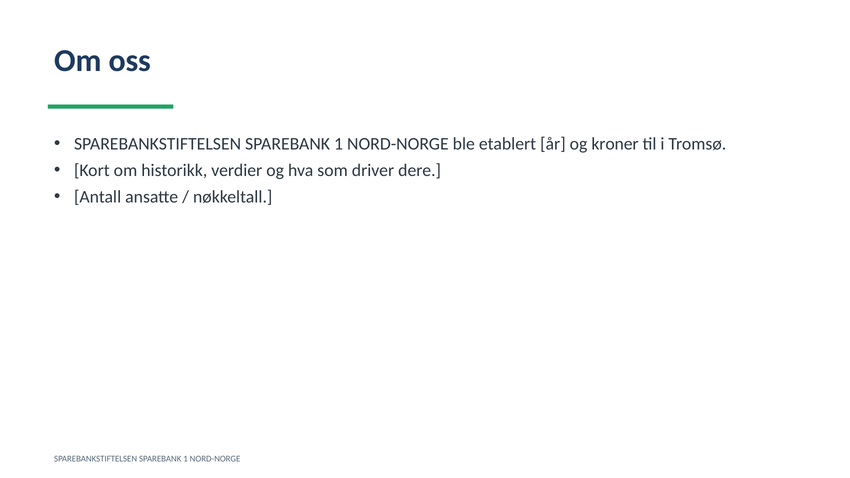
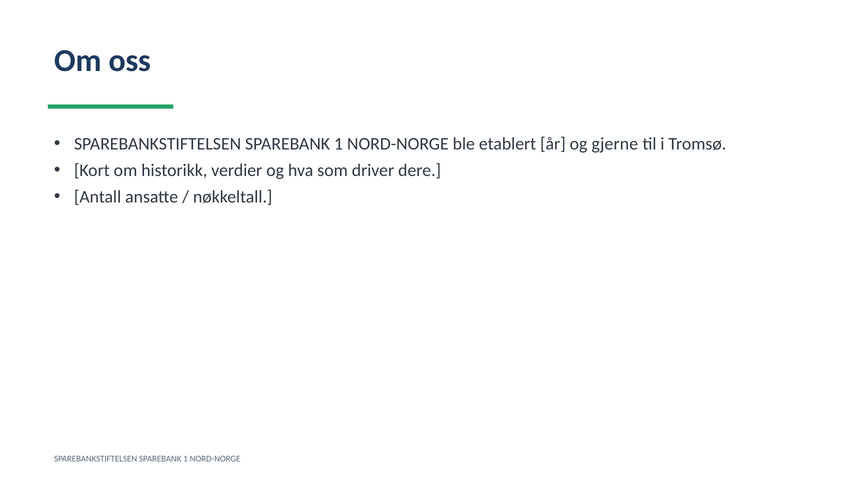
kroner: kroner -> gjerne (615, 144)
